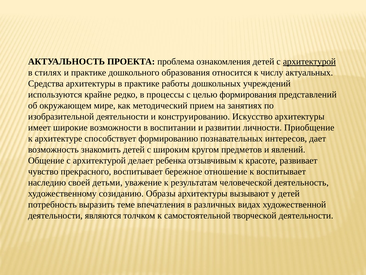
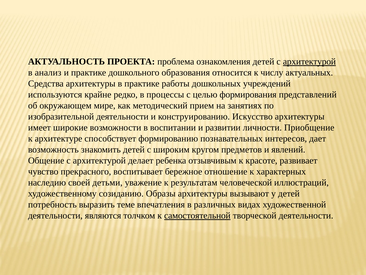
стилях: стилях -> анализ (48, 73)
к воспитывает: воспитывает -> характерных (281, 171)
деятельность: деятельность -> иллюстраций (301, 182)
самостоятельной underline: none -> present (197, 215)
